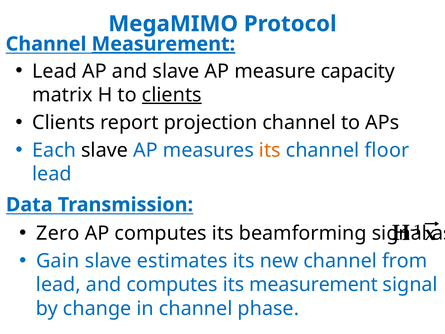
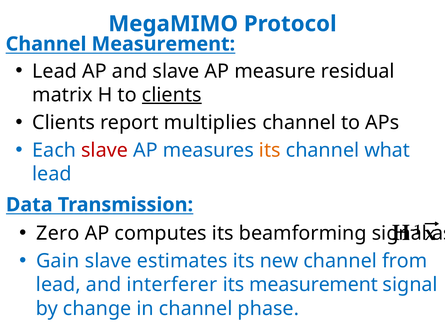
Measurement underline: present -> none (163, 44)
capacity: capacity -> residual (358, 71)
projection: projection -> multiplies (210, 123)
slave colour: black -> red (105, 150)
floor: floor -> what (387, 150)
and computes: computes -> interferer (172, 285)
